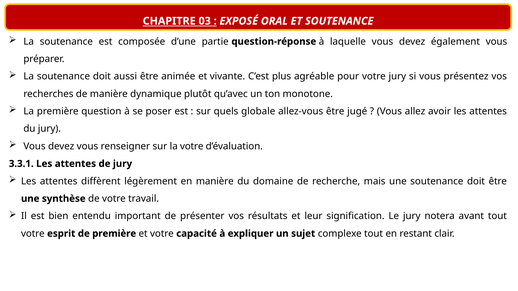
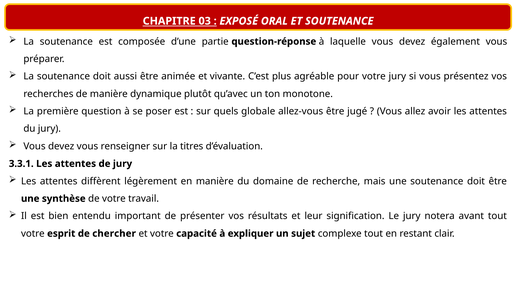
la votre: votre -> titres (192, 146)
de première: première -> chercher (114, 234)
